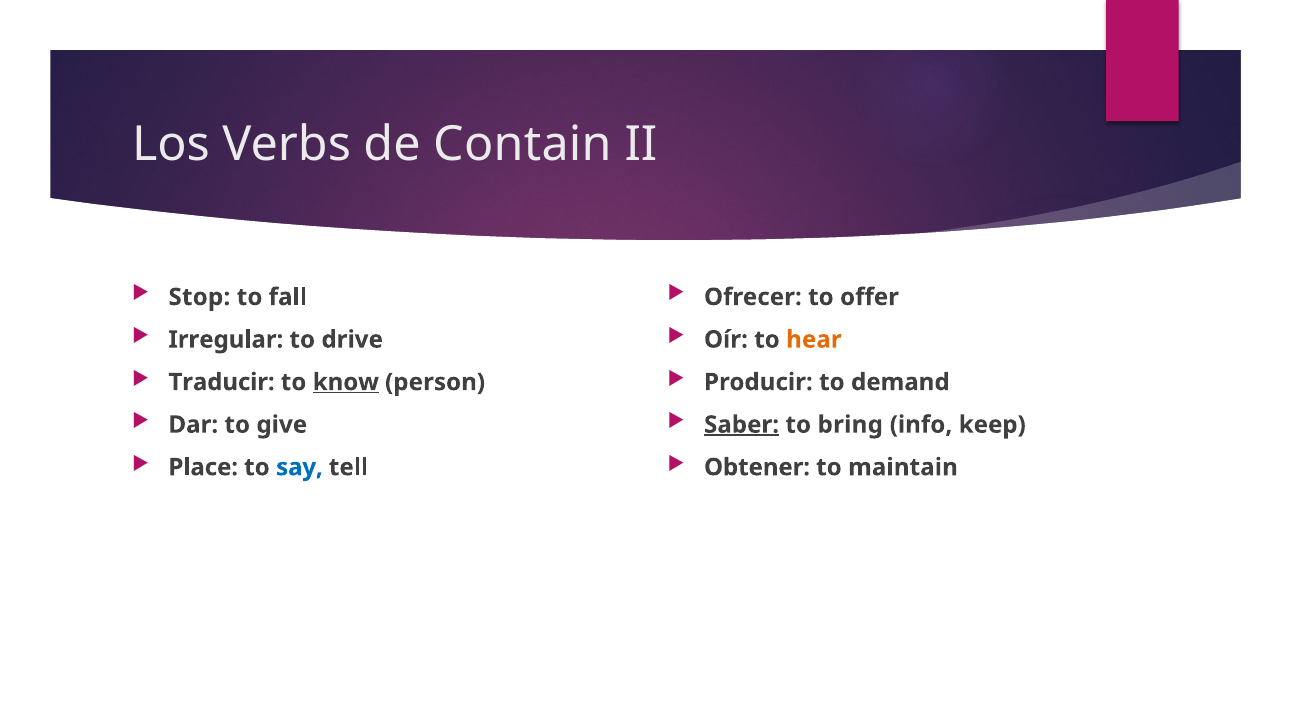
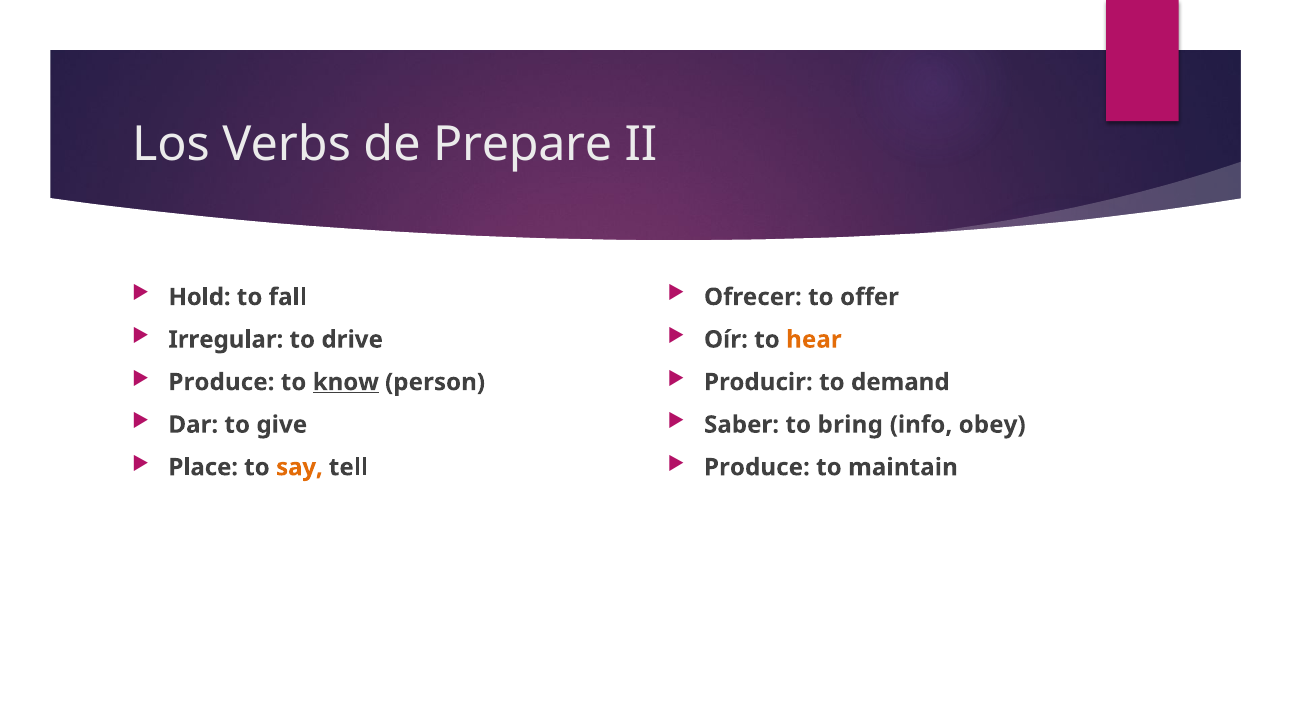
Contain: Contain -> Prepare (523, 144)
Stop: Stop -> Hold (200, 297)
Traducir: Traducir -> Produce (221, 382)
Saber underline: present -> none (742, 425)
keep: keep -> obey (992, 425)
say colour: blue -> orange (299, 467)
Obtener: Obtener -> Produce (757, 467)
